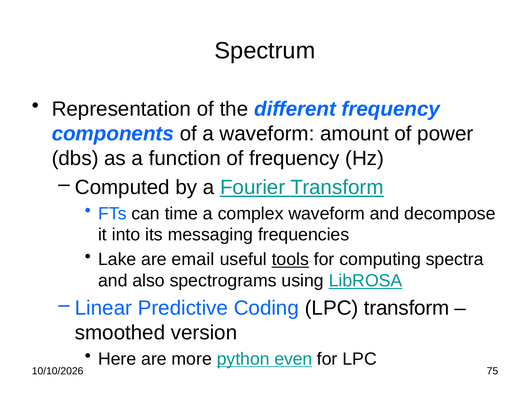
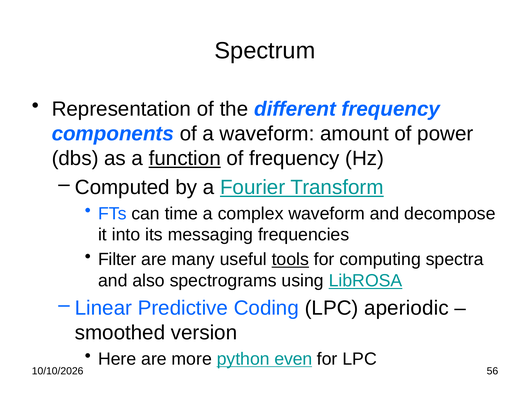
function underline: none -> present (185, 159)
Lake: Lake -> Filter (117, 260)
email: email -> many (193, 260)
LPC transform: transform -> aperiodic (406, 308)
75: 75 -> 56 (492, 372)
